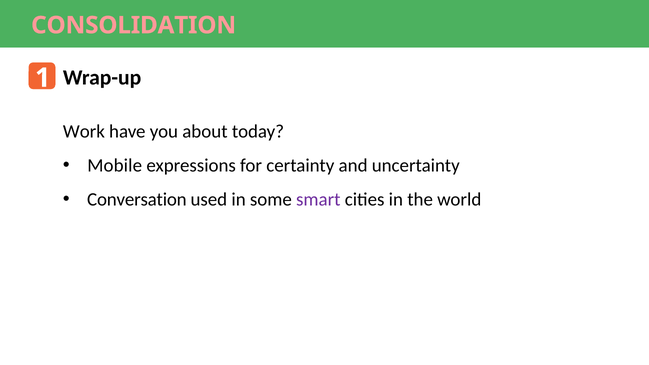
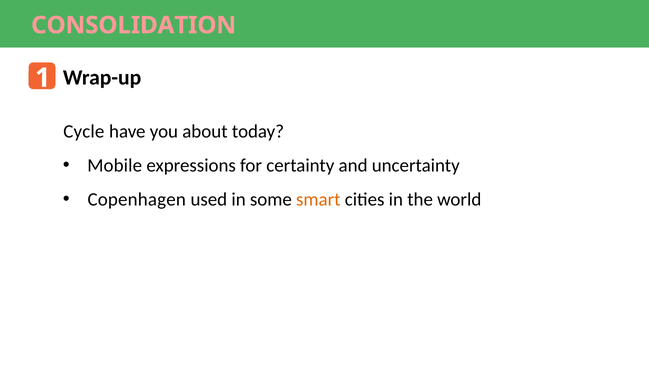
Work: Work -> Cycle (84, 131)
Conversation: Conversation -> Copenhagen (137, 199)
smart colour: purple -> orange (318, 199)
